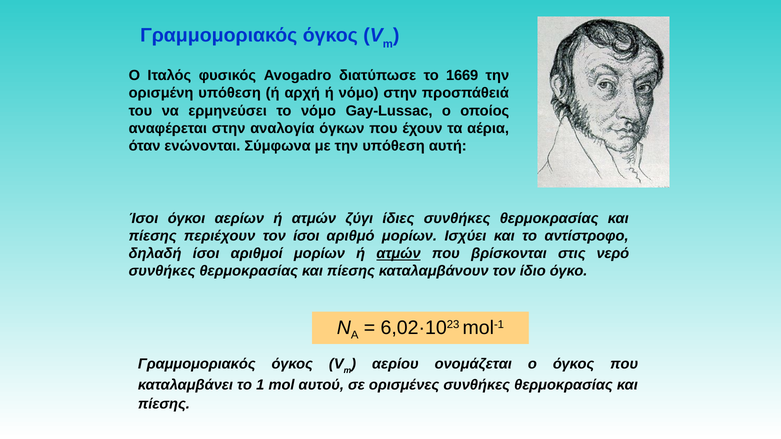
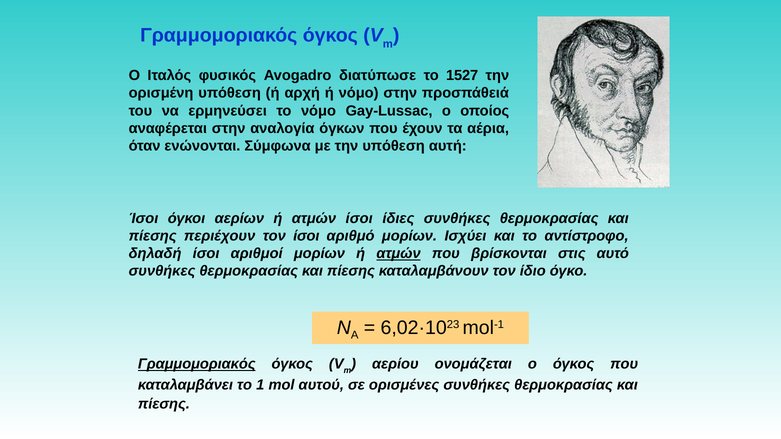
1669: 1669 -> 1527 (462, 76)
ατμών ζύγι: ζύγι -> ίσοι (359, 219)
νερό: νερό -> αυτό (613, 254)
Γραμμομοριακός underline: none -> present (197, 364)
